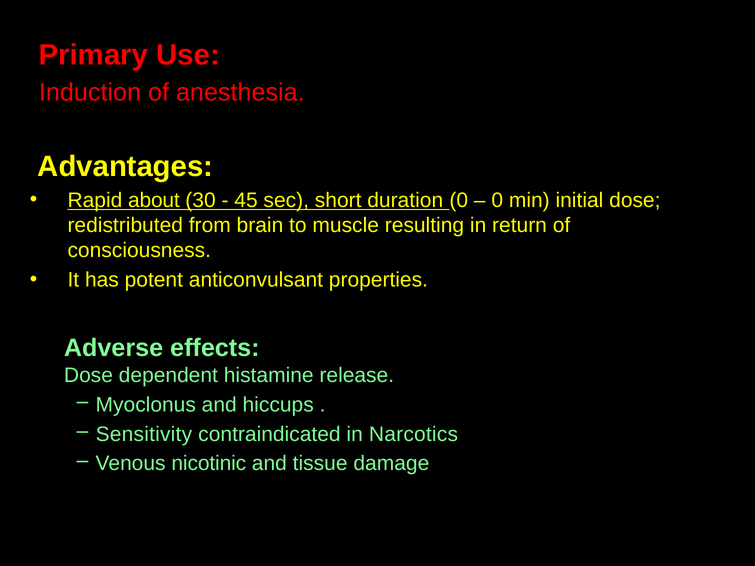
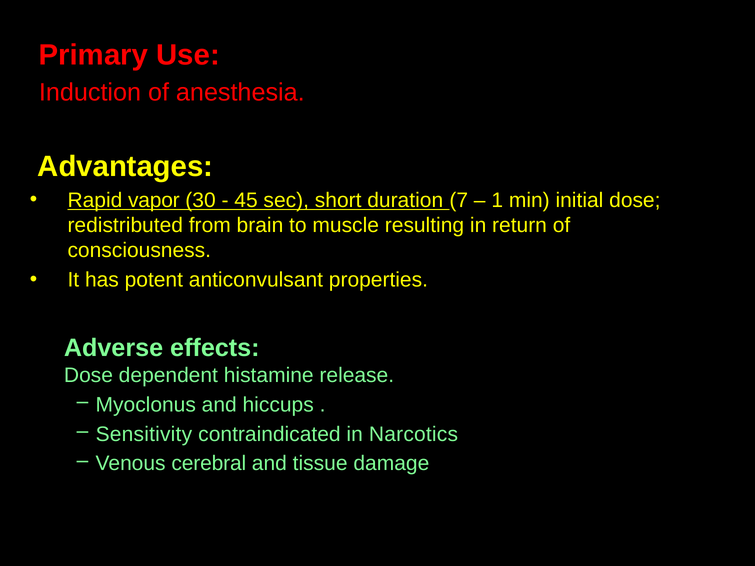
about: about -> vapor (154, 200)
duration 0: 0 -> 7 (459, 200)
0: 0 -> 1 (497, 200)
nicotinic: nicotinic -> cerebral (209, 464)
